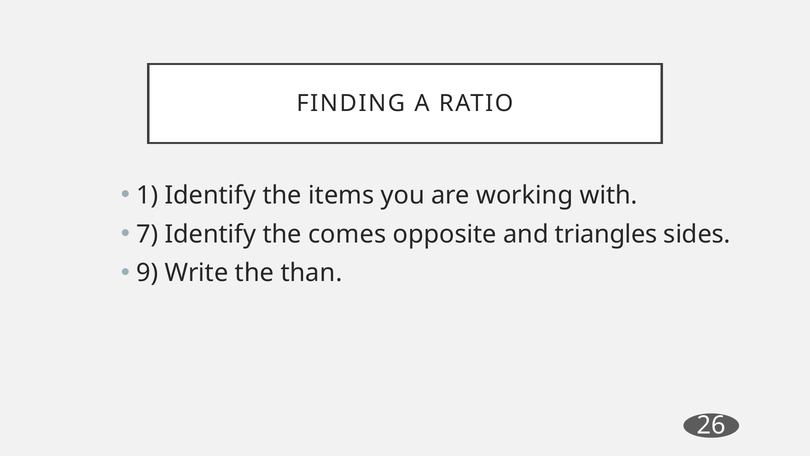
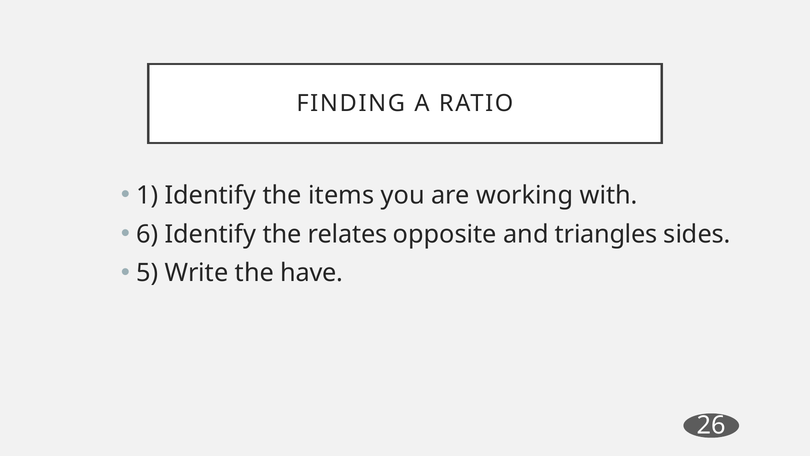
7: 7 -> 6 (147, 234)
comes: comes -> relates (347, 234)
9: 9 -> 5 (147, 273)
than: than -> have (312, 273)
